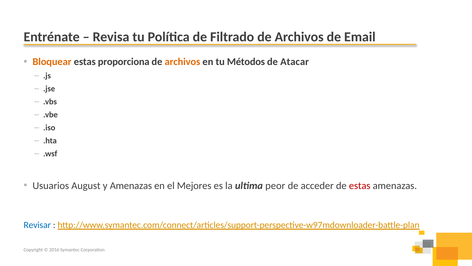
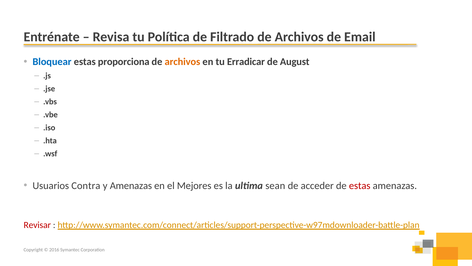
Bloquear colour: orange -> blue (52, 62)
Métodos: Métodos -> Erradicar (246, 62)
Atacar: Atacar -> August (295, 62)
August: August -> Contra (86, 186)
peor: peor -> sean (275, 186)
Revisar colour: blue -> red (37, 225)
